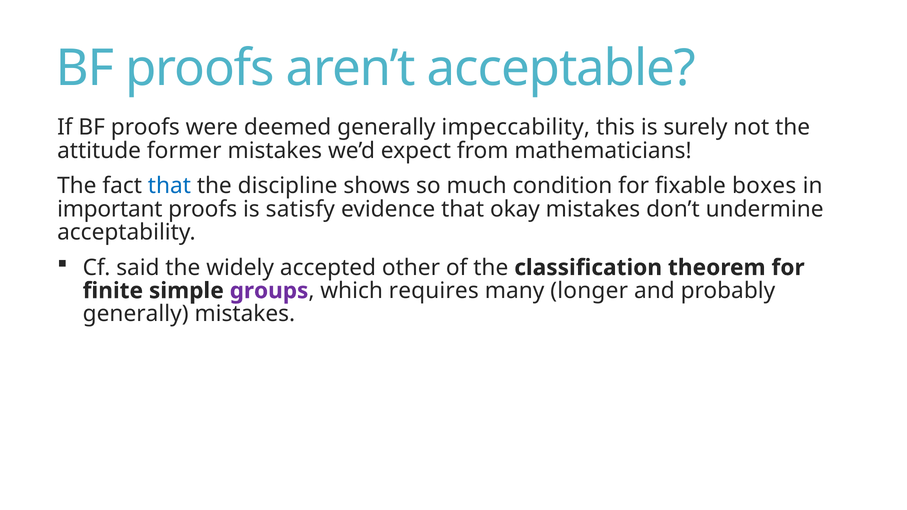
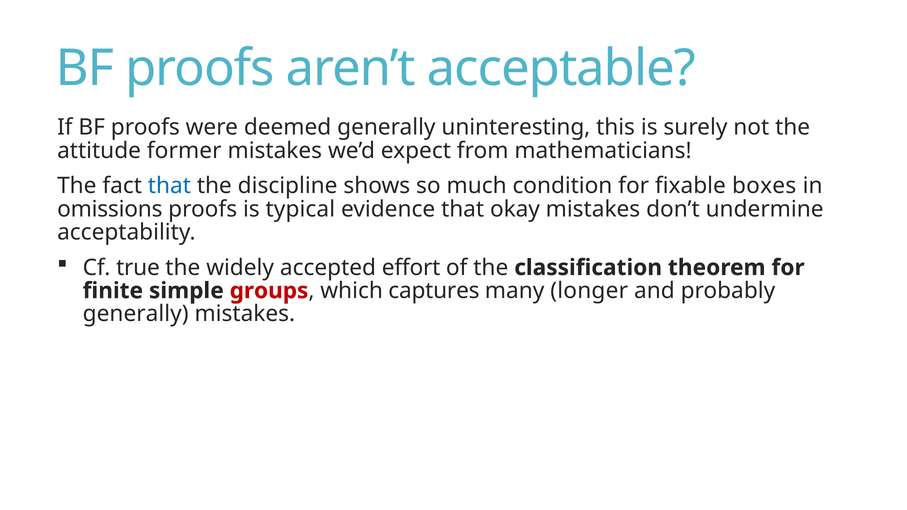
impeccability: impeccability -> uninteresting (516, 127)
important: important -> omissions (110, 209)
satisfy: satisfy -> typical (300, 209)
said: said -> true (138, 268)
other: other -> effort (411, 268)
groups colour: purple -> red (269, 291)
requires: requires -> captures (434, 291)
